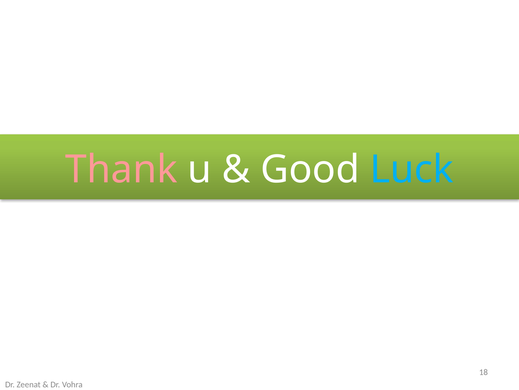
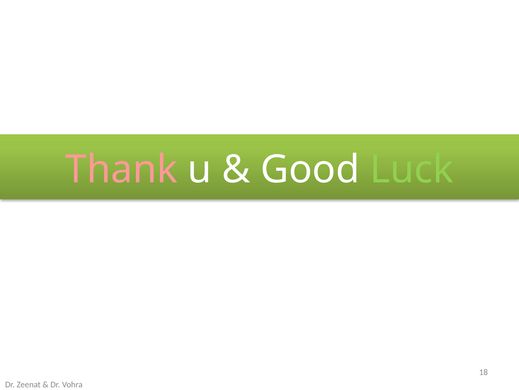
Luck colour: light blue -> light green (412, 169)
